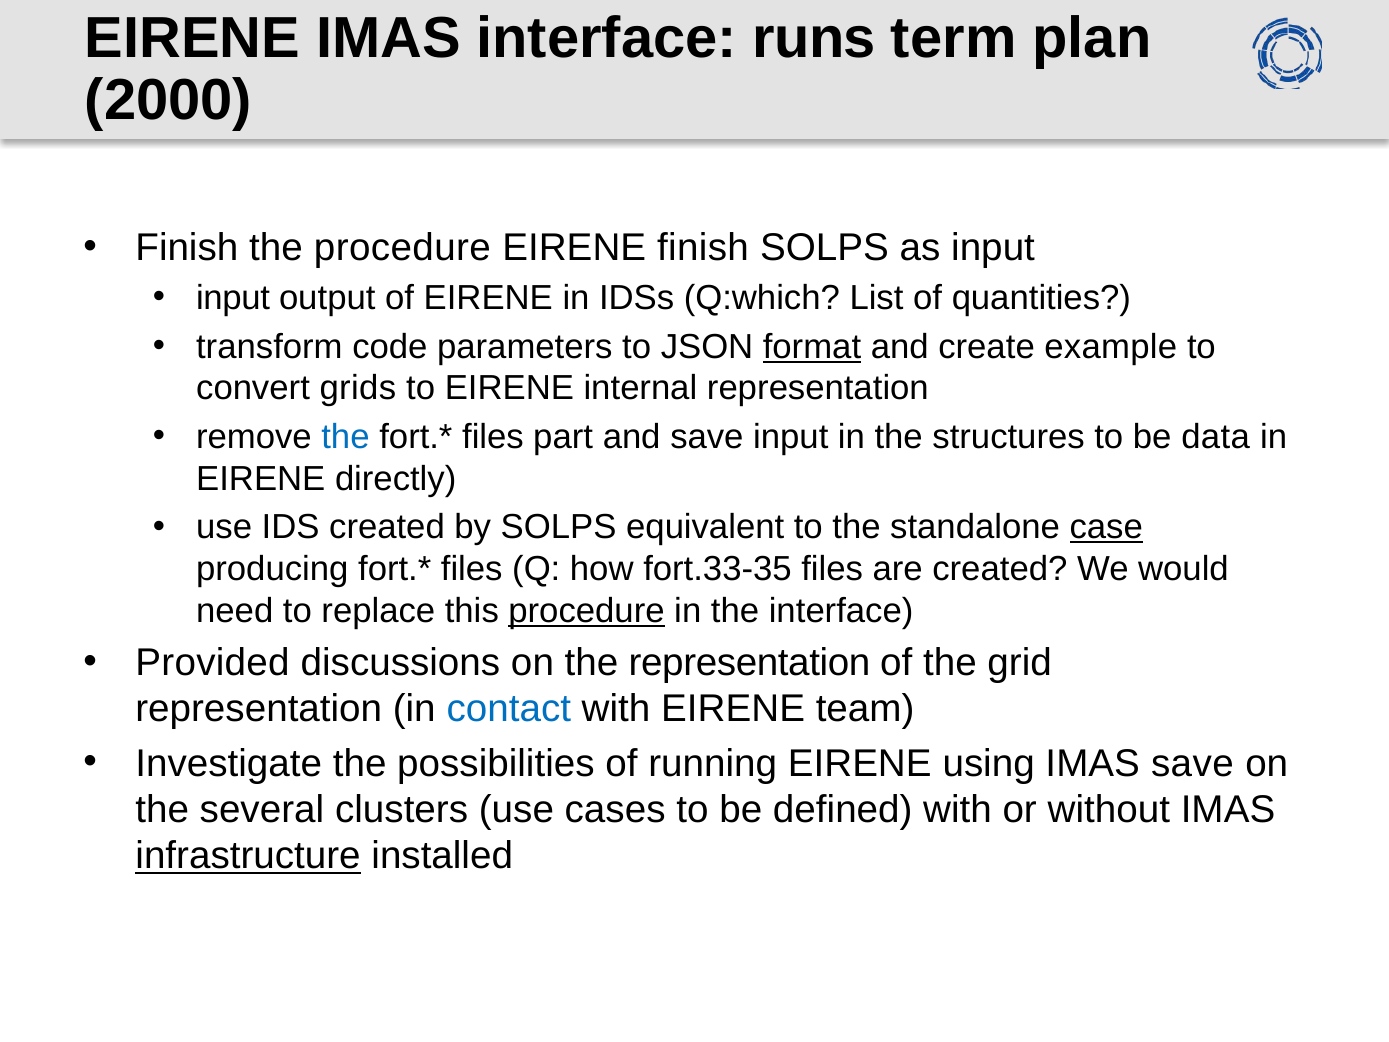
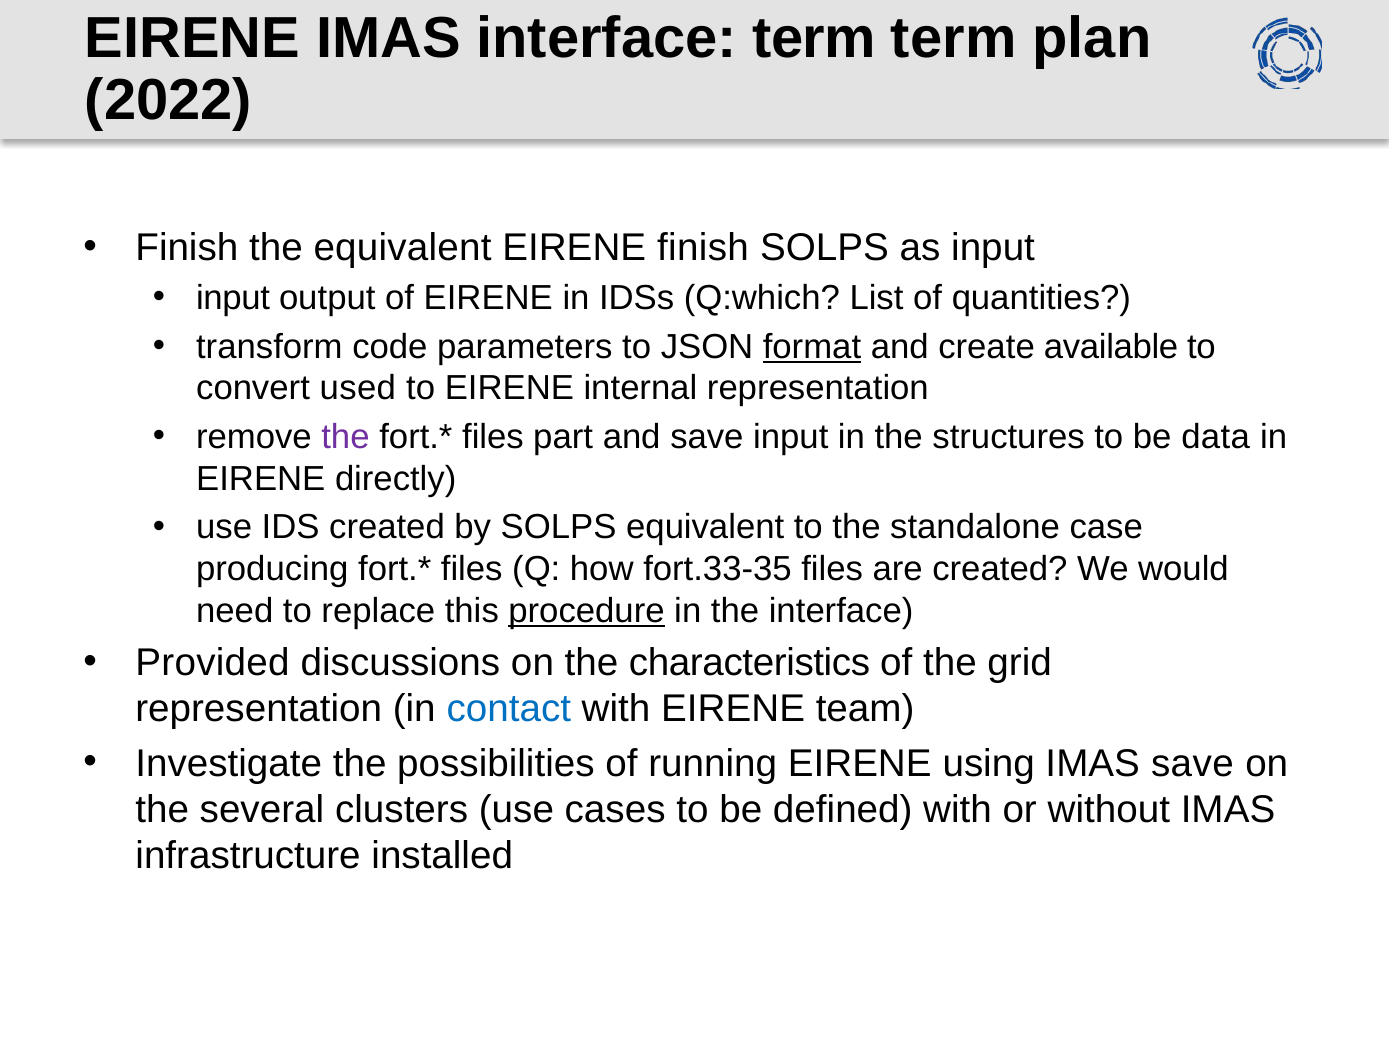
interface runs: runs -> term (814, 39)
2000: 2000 -> 2022 (169, 100)
the procedure: procedure -> equivalent (403, 247)
example: example -> available (1111, 347)
grids: grids -> used (358, 388)
the colour: blue -> purple (345, 437)
case underline: present -> none (1106, 527)
the representation: representation -> characteristics (750, 663)
infrastructure underline: present -> none (248, 856)
